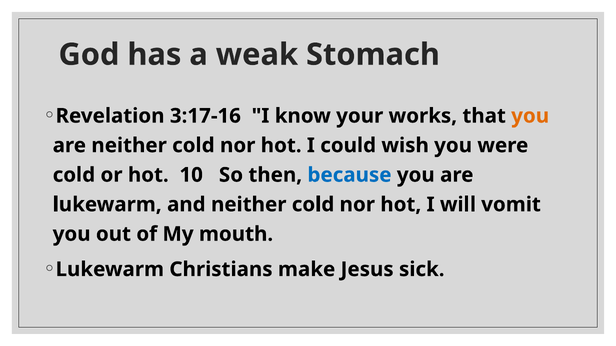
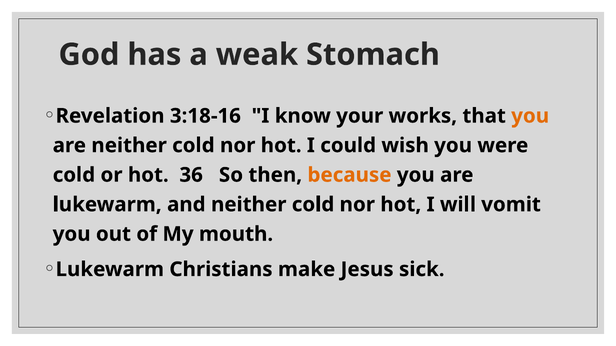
3:17-16: 3:17-16 -> 3:18-16 (205, 116)
10: 10 -> 36 (191, 175)
because colour: blue -> orange (349, 175)
